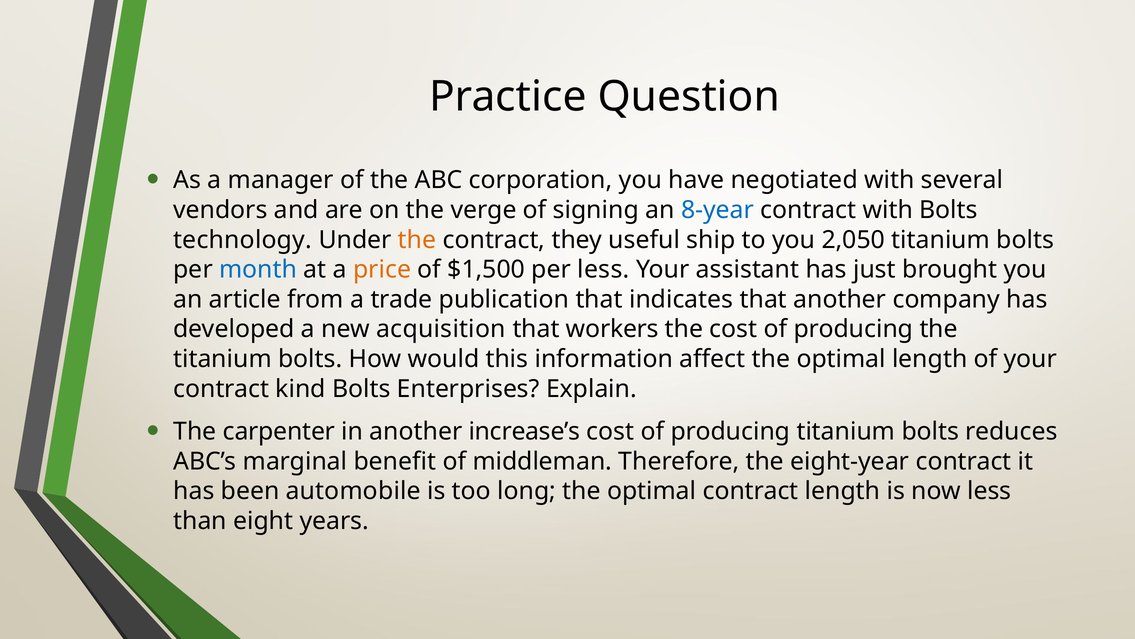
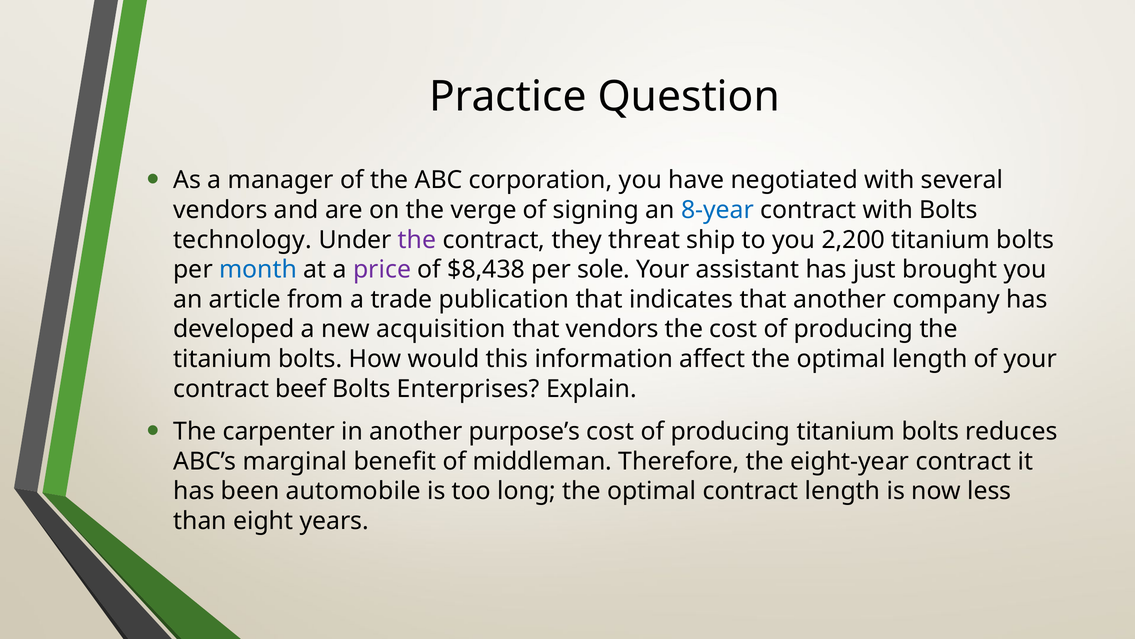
the colour: orange -> purple (417, 240)
useful: useful -> threat (644, 240)
2,050: 2,050 -> 2,200 (853, 240)
price colour: orange -> purple (382, 269)
$1,500: $1,500 -> $8,438 (486, 269)
per less: less -> sole (604, 269)
that workers: workers -> vendors (612, 329)
kind: kind -> beef (301, 389)
increase’s: increase’s -> purpose’s (524, 431)
